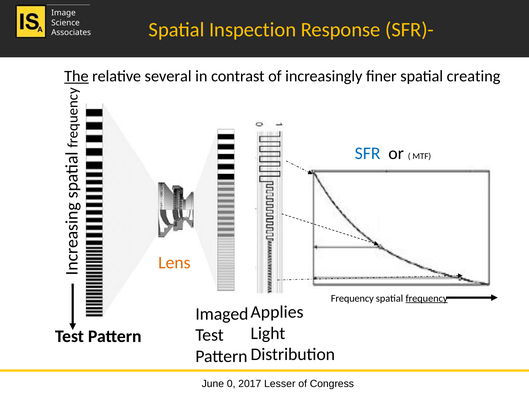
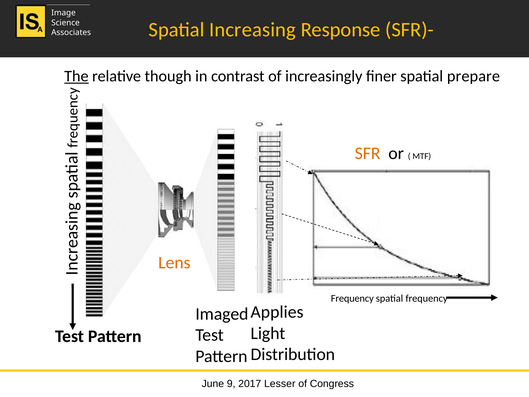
Inspection: Inspection -> Increasing (253, 30)
several: several -> though (168, 76)
creating: creating -> prepare (473, 76)
SFR colour: blue -> orange (368, 153)
frequency underline: present -> none (427, 298)
0: 0 -> 9 (231, 384)
